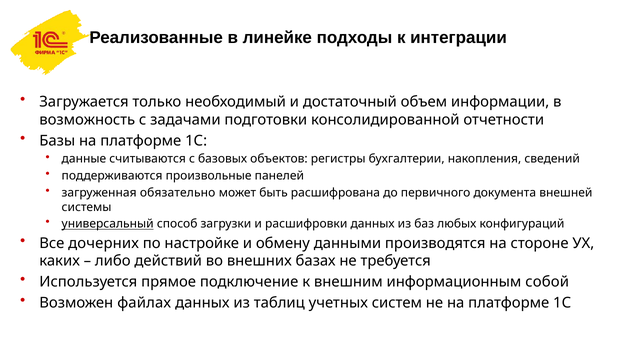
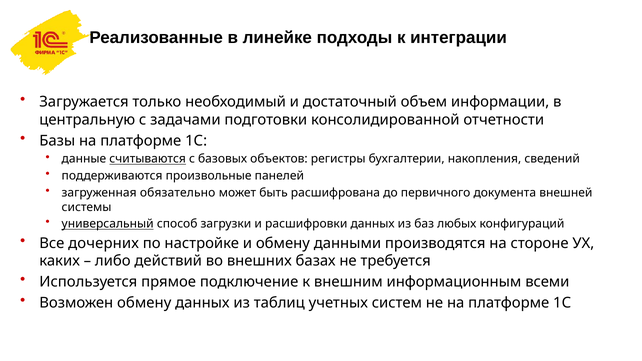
возможность: возможность -> центральную (87, 120)
считываются underline: none -> present (148, 159)
собой: собой -> всеми (547, 282)
Возможен файлах: файлах -> обмену (144, 303)
